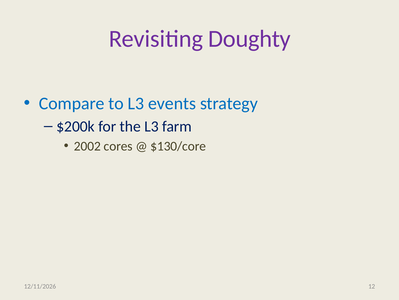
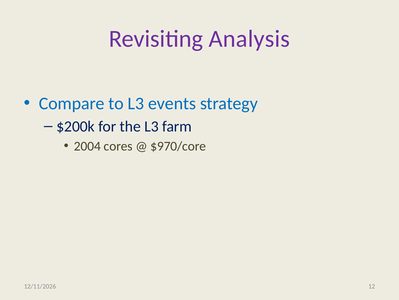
Doughty: Doughty -> Analysis (249, 39)
2002: 2002 -> 2004 (87, 146)
$130/core: $130/core -> $970/core (178, 146)
